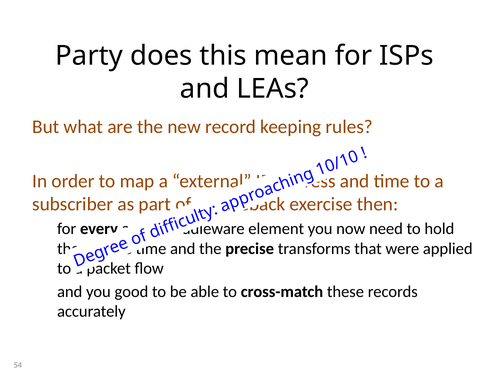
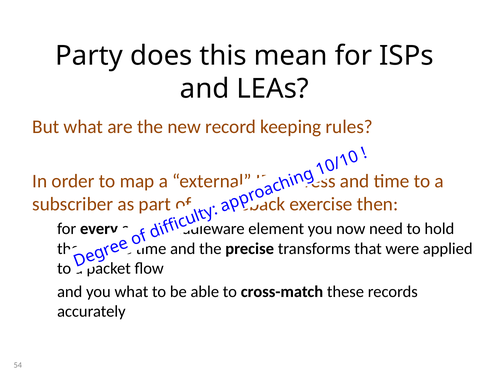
you good: good -> what (131, 292)
